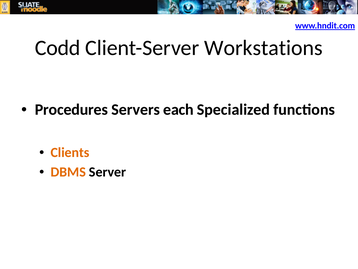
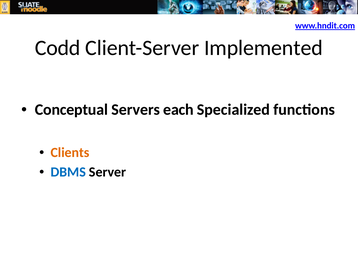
Workstations: Workstations -> Implemented (263, 48)
Procedures: Procedures -> Conceptual (71, 109)
DBMS colour: orange -> blue (68, 172)
